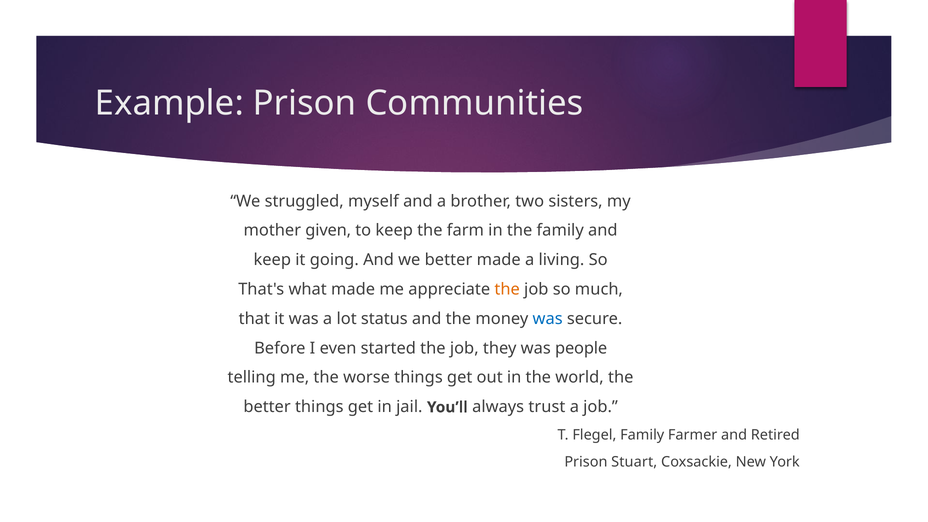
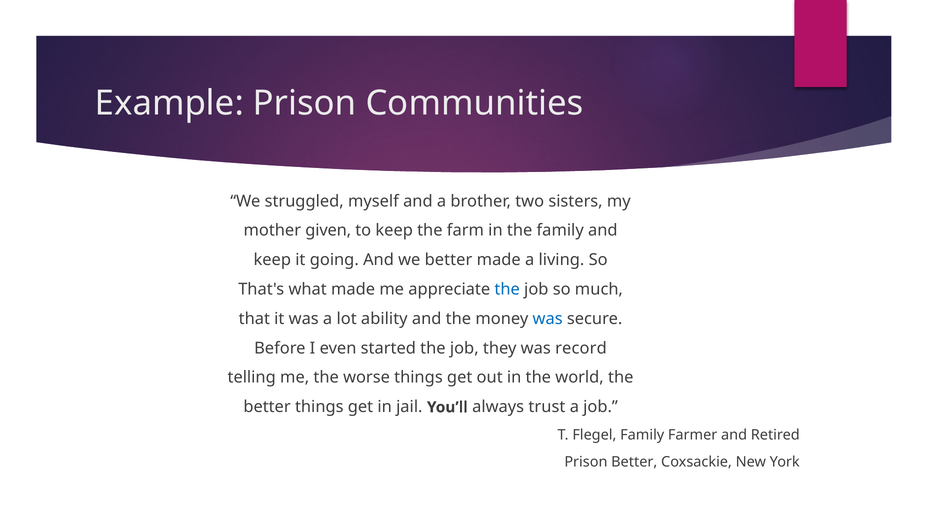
the colour: orange -> blue (507, 289)
status: status -> ability (384, 319)
people: people -> record (581, 348)
Prison Stuart: Stuart -> Better (634, 462)
